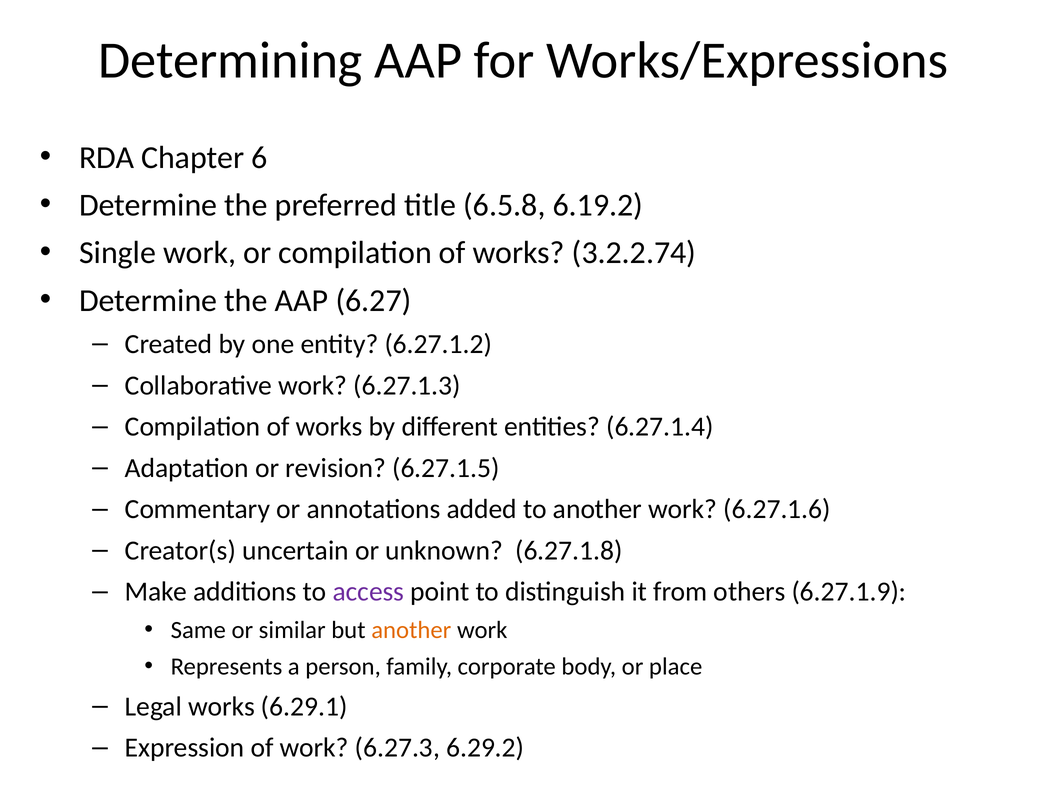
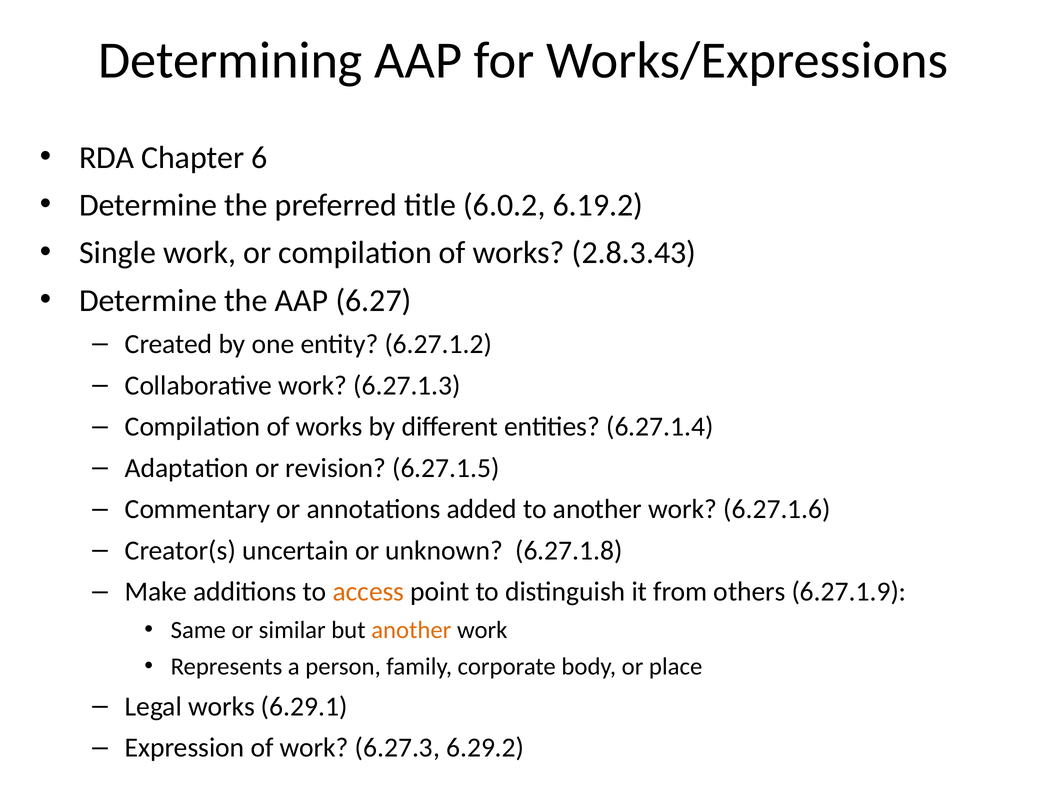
6.5.8: 6.5.8 -> 6.0.2 (504, 205)
3.2.2.74: 3.2.2.74 -> 2.8.3.43 (634, 253)
access colour: purple -> orange (368, 592)
